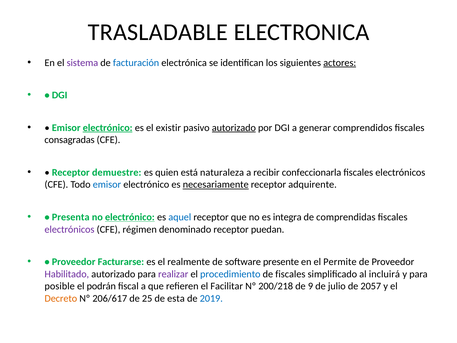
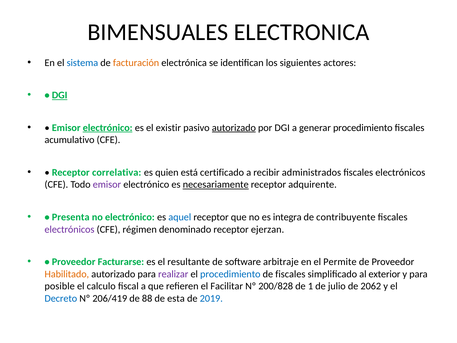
TRASLADABLE: TRASLADABLE -> BIMENSUALES (158, 32)
sistema colour: purple -> blue (82, 63)
facturación colour: blue -> orange (136, 63)
actores underline: present -> none (340, 63)
DGI underline: none -> present (60, 95)
generar comprendidos: comprendidos -> procedimiento (363, 128)
consagradas: consagradas -> acumulativo (70, 140)
demuestre: demuestre -> correlativa (117, 172)
naturaleza: naturaleza -> certificado (222, 172)
confeccionarla: confeccionarla -> administrados (312, 172)
emisor colour: blue -> purple (107, 184)
electrónico underline: present -> none (130, 217)
comprendidas: comprendidas -> contribuyente (346, 217)
puedan: puedan -> ejerzan (268, 229)
realmente: realmente -> resultante (189, 262)
presente: presente -> arbitraje (281, 262)
Habilitado colour: purple -> orange (67, 274)
incluirá: incluirá -> exterior (385, 274)
podrán: podrán -> calculo (101, 286)
200/218: 200/218 -> 200/828 (276, 286)
9: 9 -> 1 (310, 286)
2057: 2057 -> 2062 (371, 286)
Decreto colour: orange -> blue (61, 298)
206/617: 206/617 -> 206/419 (110, 298)
25: 25 -> 88 (147, 298)
